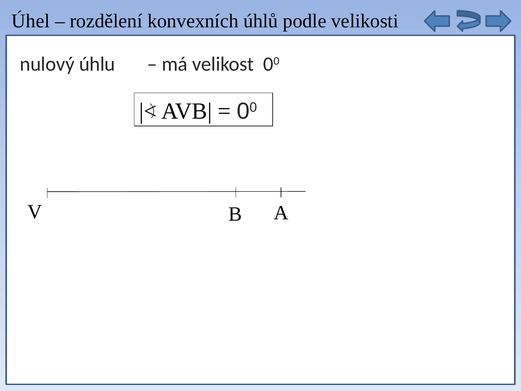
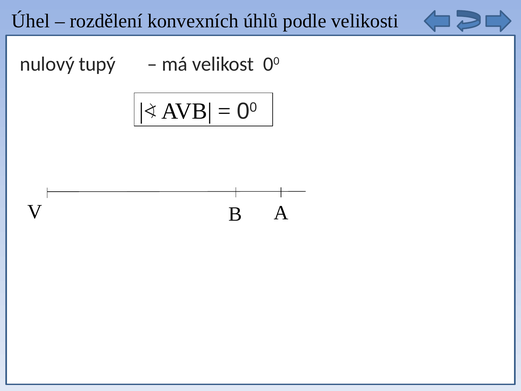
úhlu: úhlu -> tupý (97, 64)
